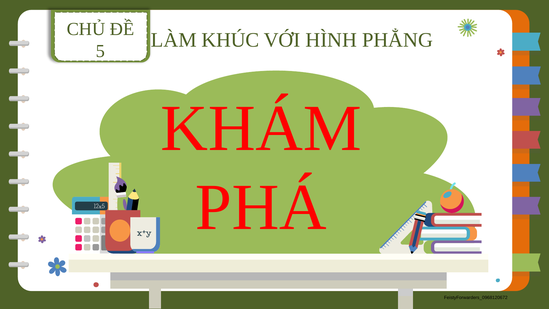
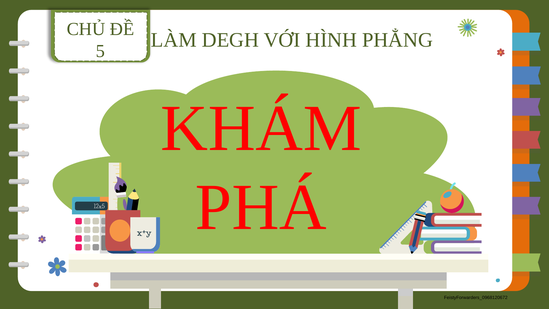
KHÚC: KHÚC -> DEGH (230, 40)
